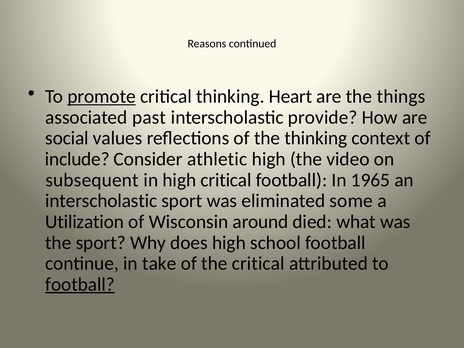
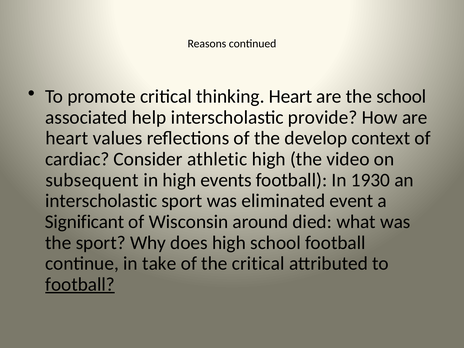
promote underline: present -> none (102, 96)
the things: things -> school (401, 96)
past: past -> help (149, 117)
social: social -> heart (67, 138)
the thinking: thinking -> develop (316, 138)
include: include -> cardiac (77, 159)
high critical: critical -> events (226, 180)
1965: 1965 -> 1930 (370, 180)
some: some -> event (351, 201)
Utilization: Utilization -> Significant (85, 222)
